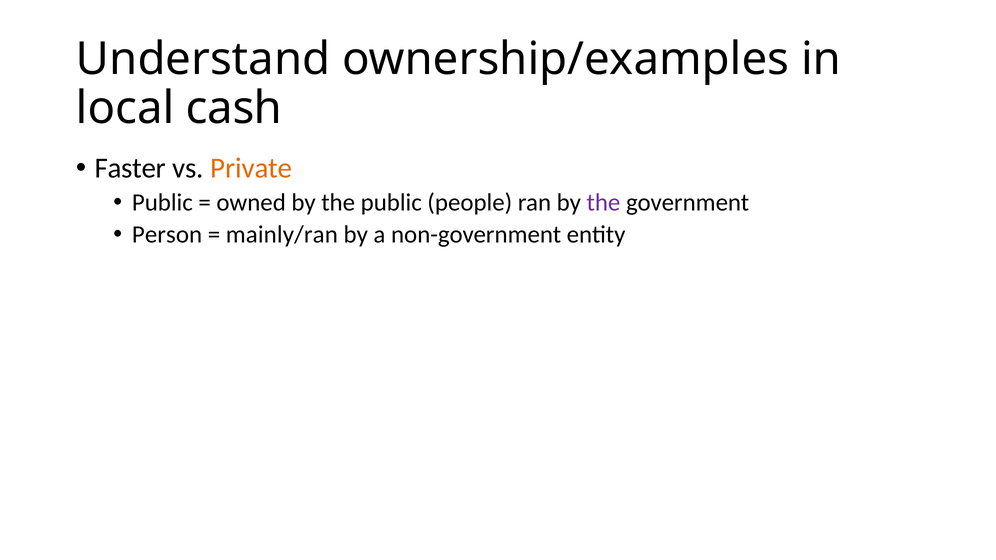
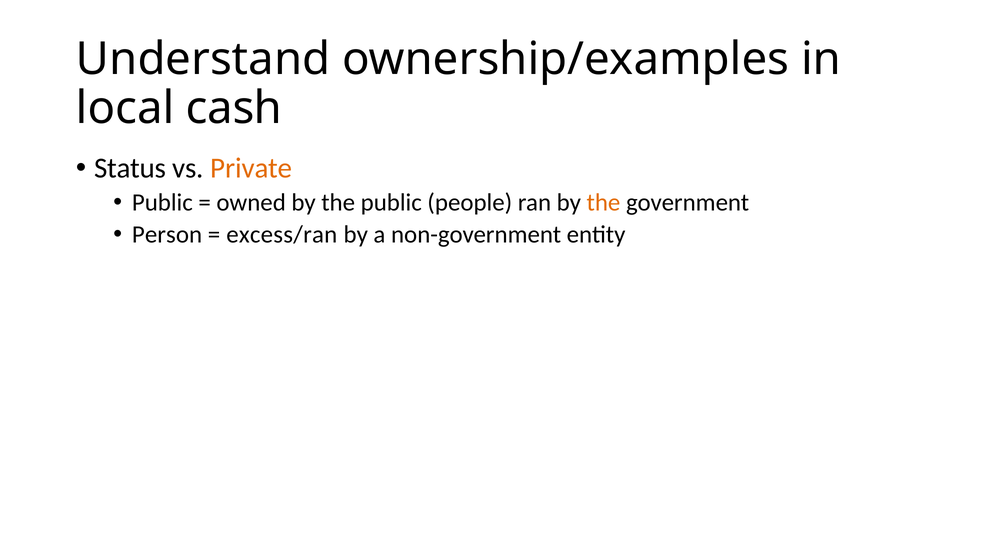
Faster: Faster -> Status (130, 168)
the colour: purple -> orange (603, 203)
mainly/ran: mainly/ran -> excess/ran (282, 235)
